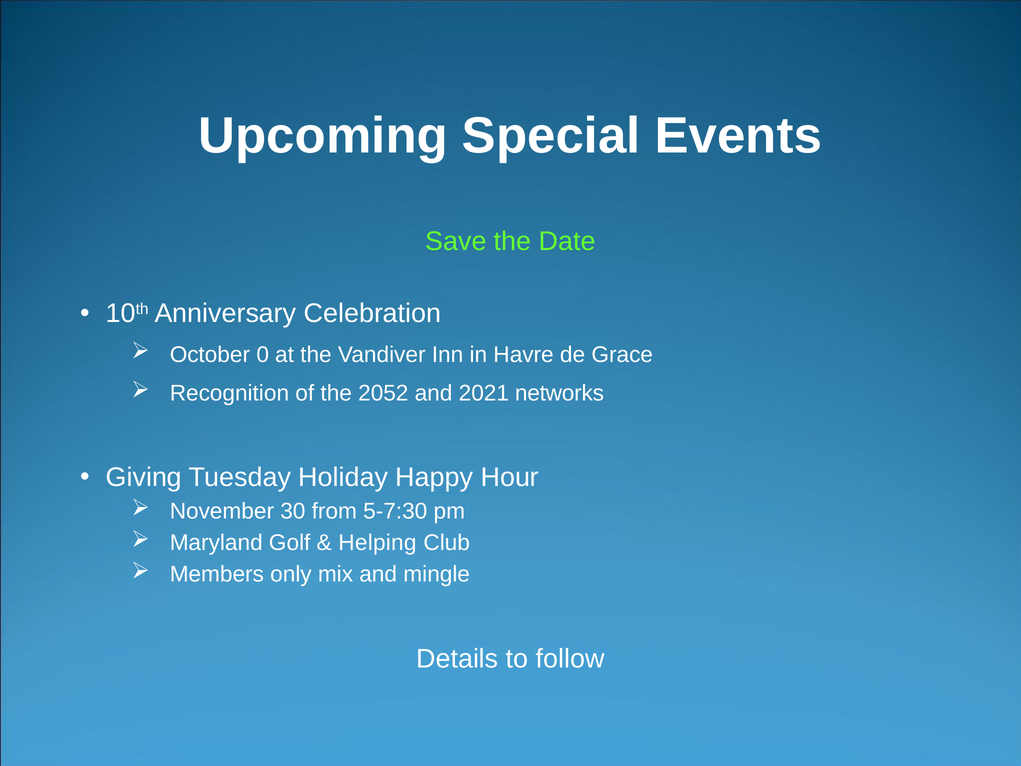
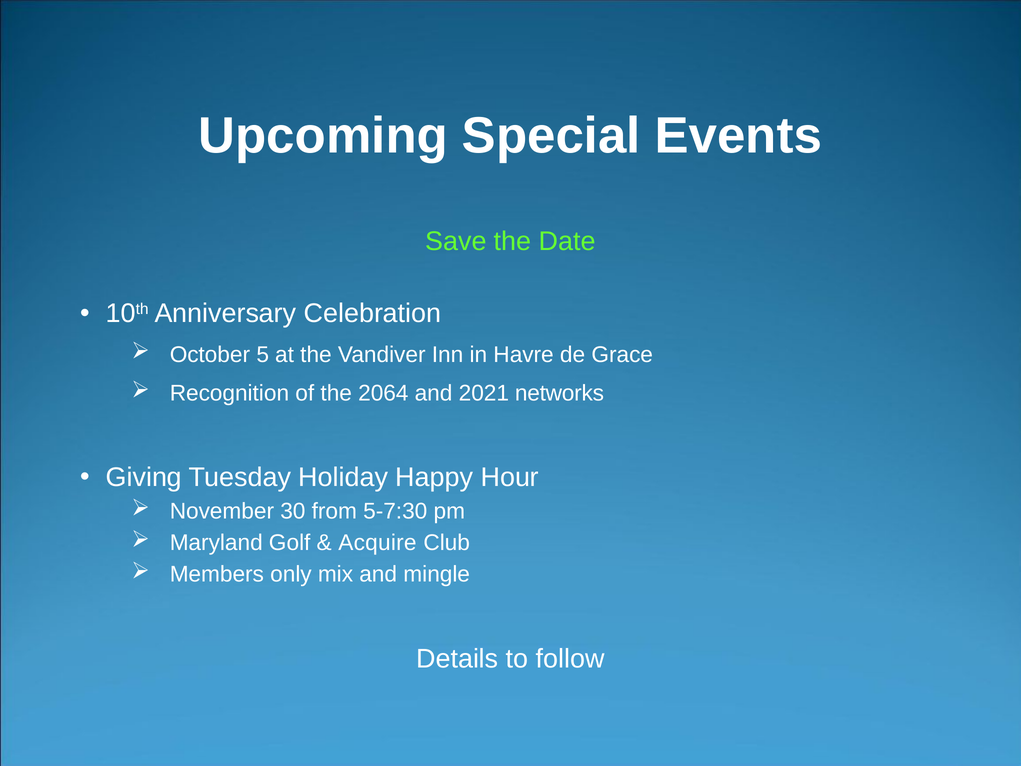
0: 0 -> 5 (263, 354)
2052: 2052 -> 2064 (383, 393)
Helping: Helping -> Acquire (377, 543)
